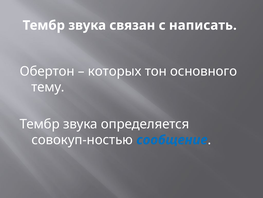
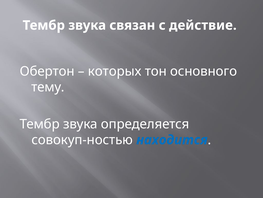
написать: написать -> действие (203, 25)
сообщение: сообщение -> находится (172, 139)
